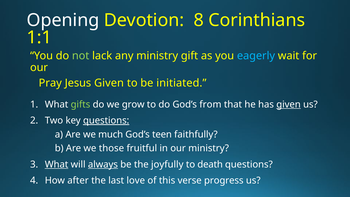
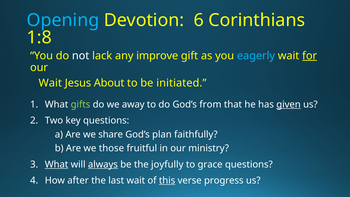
Opening colour: white -> light blue (63, 20)
8: 8 -> 6 (199, 20)
1:1: 1:1 -> 1:8 (39, 37)
not colour: light green -> white (81, 56)
any ministry: ministry -> improve (157, 56)
for underline: none -> present (310, 56)
Pray: Pray -> Wait (50, 83)
Jesus Given: Given -> About (109, 83)
grow: grow -> away (133, 104)
questions underline: present -> none (106, 120)
much: much -> share (111, 134)
teen: teen -> plan (162, 134)
death: death -> grace (210, 164)
last love: love -> wait (136, 180)
this underline: none -> present (167, 180)
